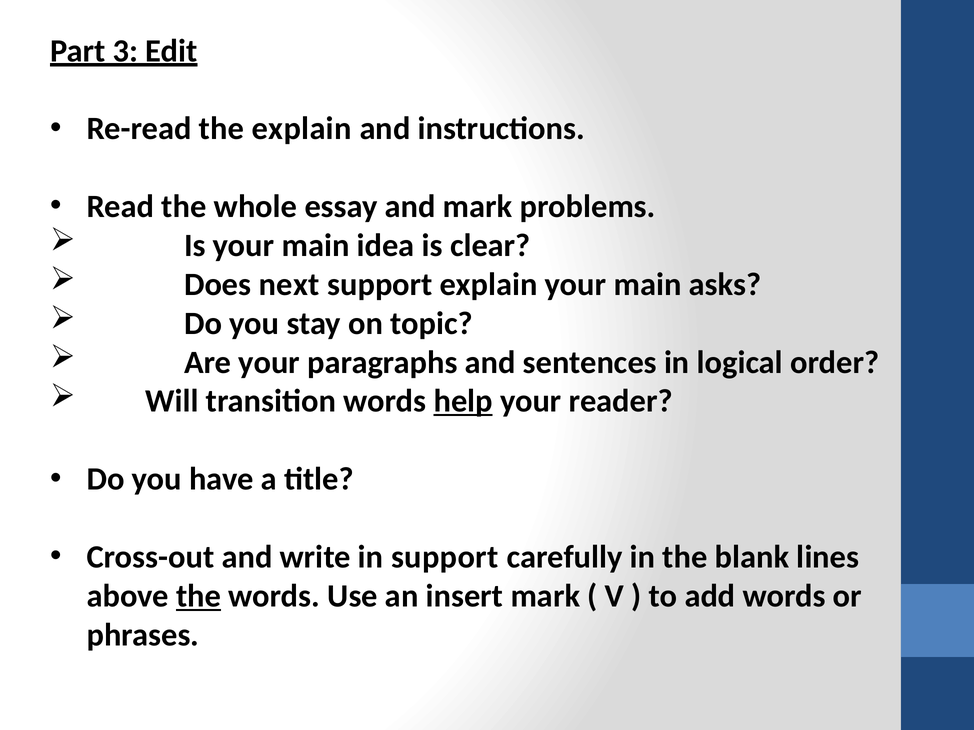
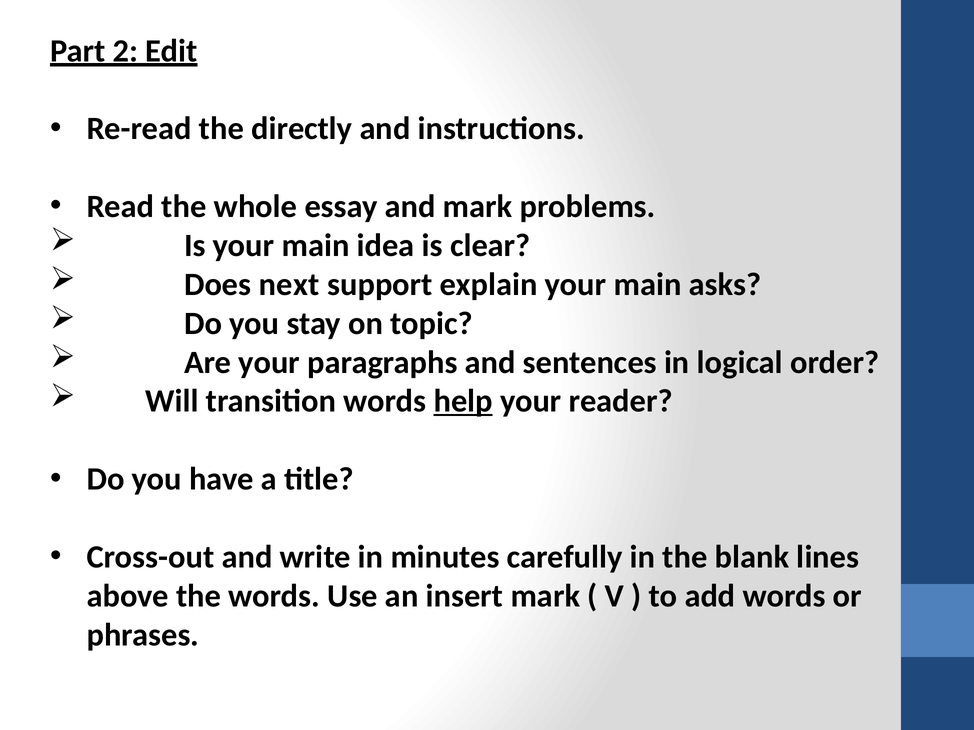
3: 3 -> 2 (125, 51)
the explain: explain -> directly (302, 129)
in support: support -> minutes (445, 557)
the underline: present -> none (199, 596)
